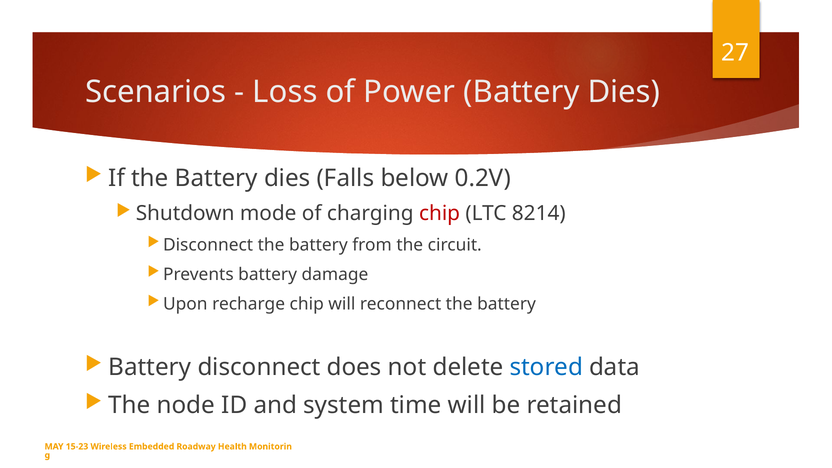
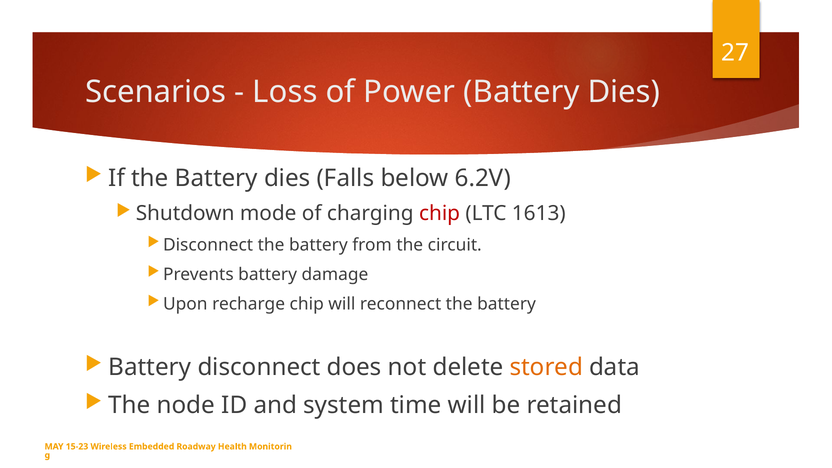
0.2V: 0.2V -> 6.2V (483, 178)
8214: 8214 -> 1613 (539, 214)
stored colour: blue -> orange (546, 367)
